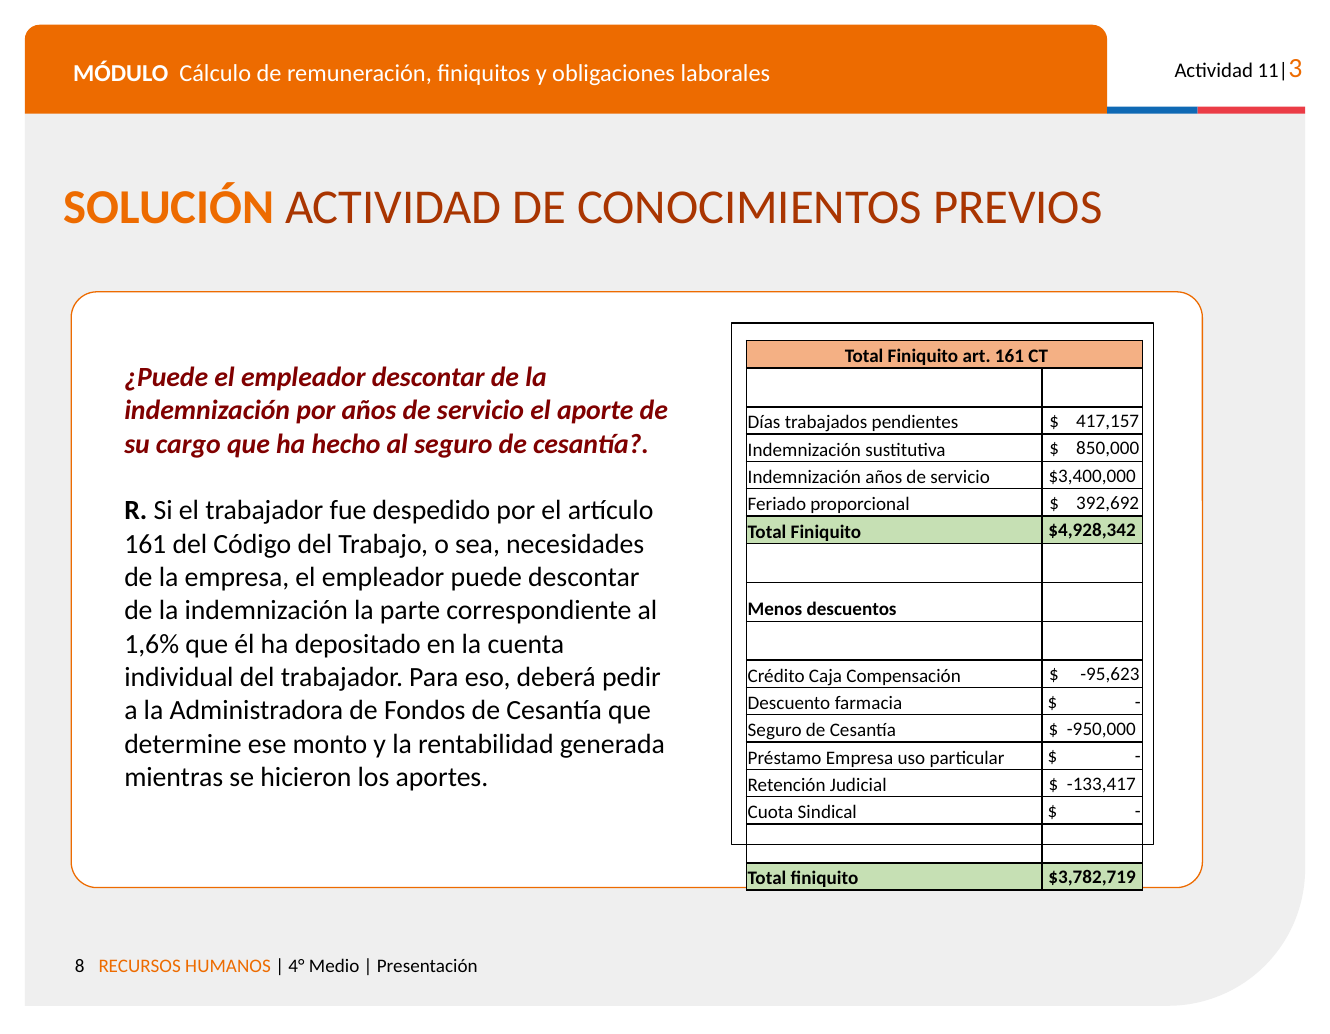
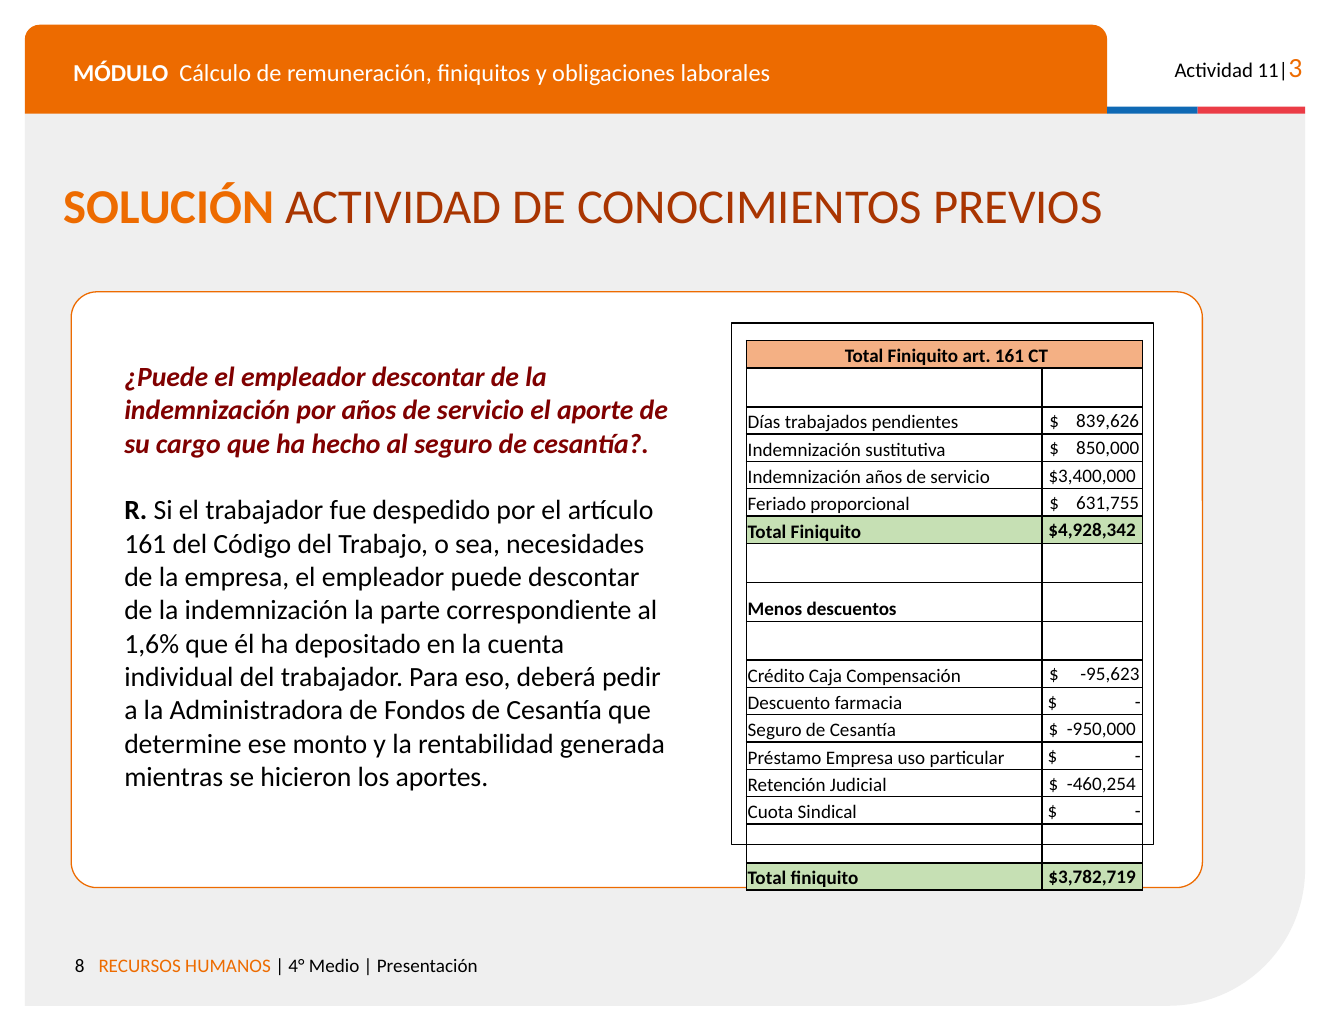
417,157: 417,157 -> 839,626 (1108, 421)
392,692: 392,692 -> 631,755 (1108, 504)
-133,417: -133,417 -> -460,254 (1101, 784)
